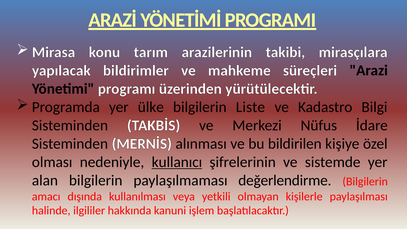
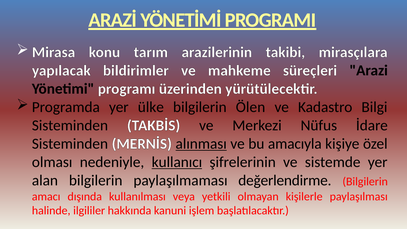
Liste: Liste -> Ölen (251, 107)
alınması underline: none -> present (201, 144)
bildirilen: bildirilen -> amacıyla (295, 144)
